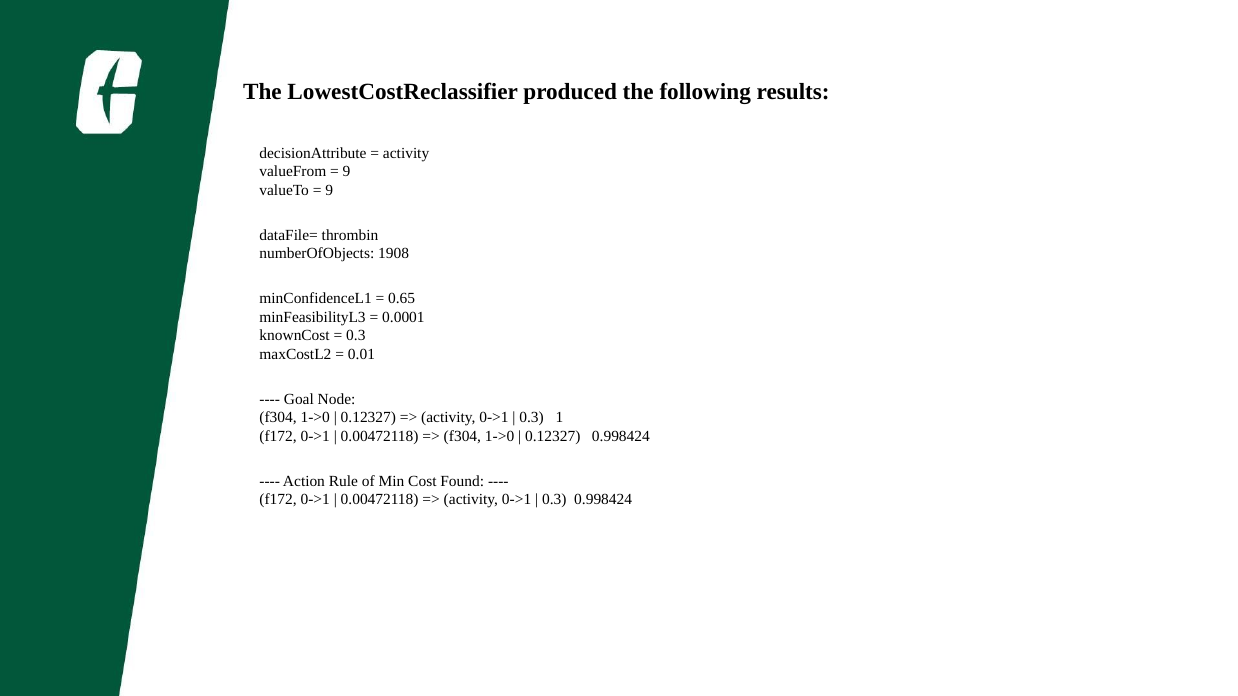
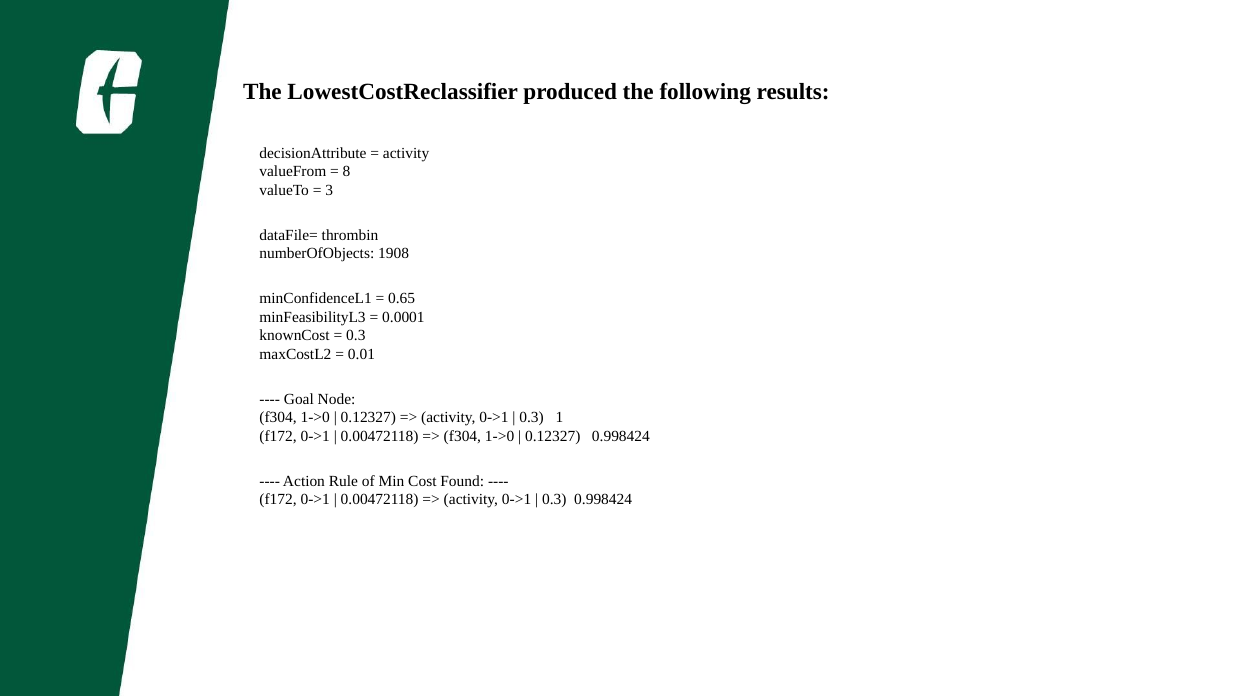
9: 9 -> 8 (347, 172)
9: 9 -> 3 (329, 190)
